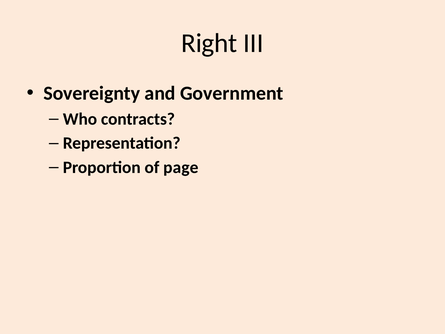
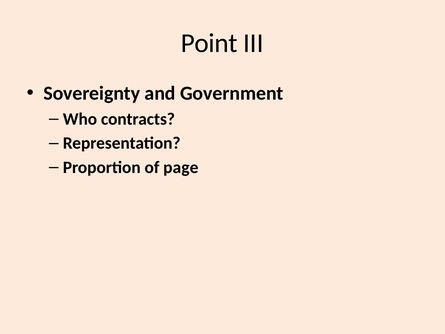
Right: Right -> Point (209, 43)
